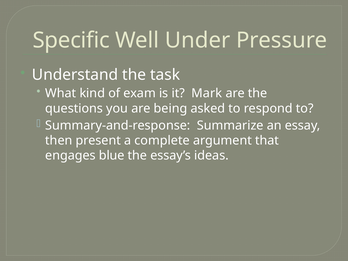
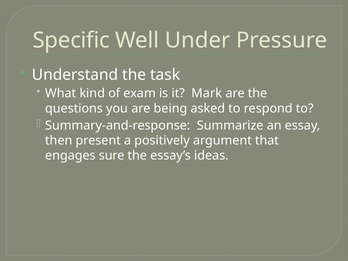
complete: complete -> positively (162, 140)
blue: blue -> sure (112, 156)
